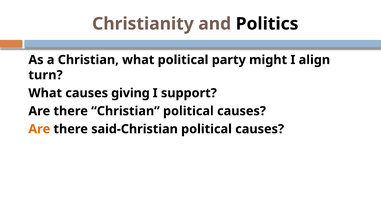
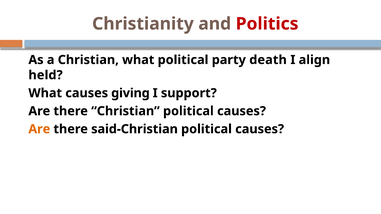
Politics colour: black -> red (267, 24)
might: might -> death (268, 60)
turn: turn -> held (46, 75)
